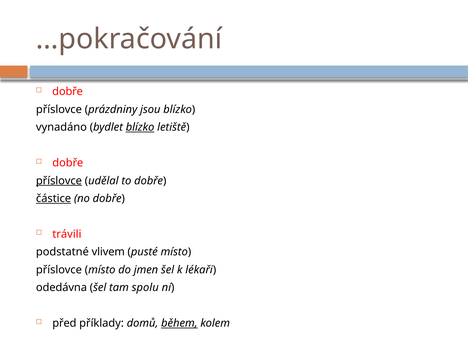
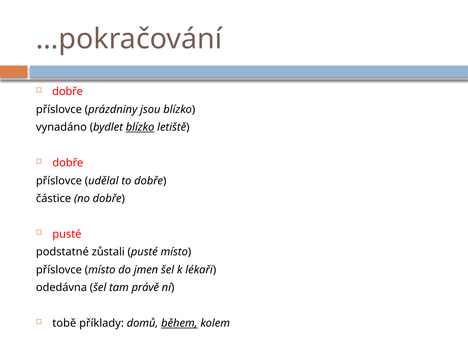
příslovce underline: present -> none (59, 181)
částice underline: present -> none (54, 199)
trávili: trávili -> pusté (67, 234)
vlivem: vlivem -> zůstali (108, 252)
spolu: spolu -> právě (145, 288)
před: před -> tobě (64, 323)
